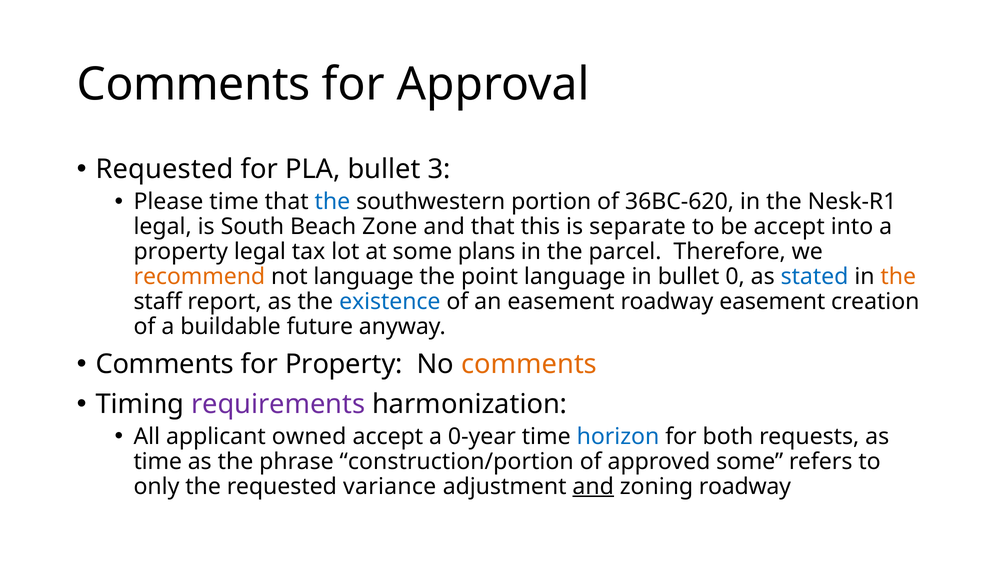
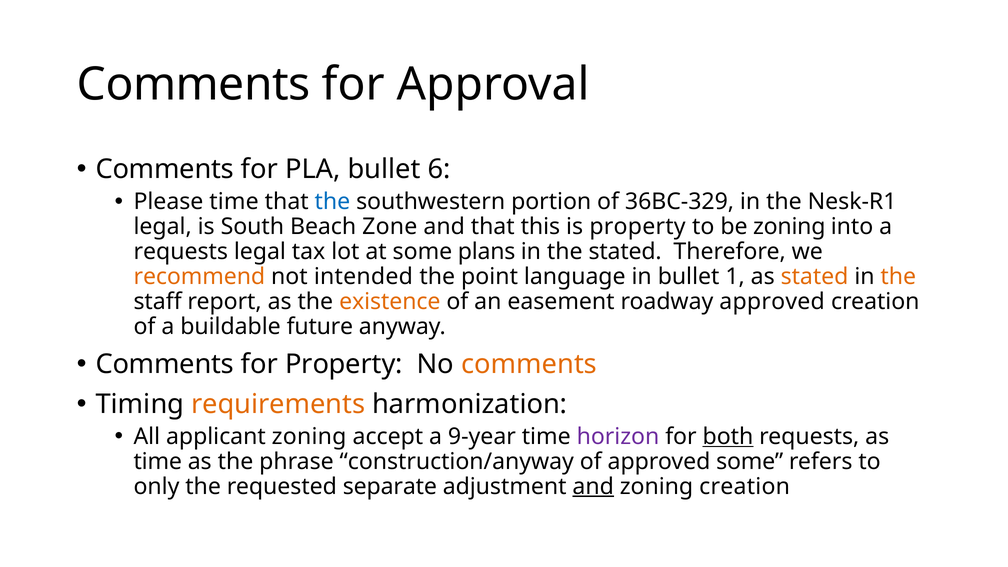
Requested: Requested -> Comments (165, 169)
3: 3 -> 6 (439, 169)
36BC-620: 36BC-620 -> 36BC-329 (679, 202)
is separate: separate -> property (638, 227)
be accept: accept -> zoning (789, 227)
property: property -> requests (181, 252)
the parcel: parcel -> stated (625, 252)
not language: language -> intended (363, 277)
0: 0 -> 1 (735, 277)
stated colour: blue -> orange (815, 277)
existence colour: blue -> orange (390, 302)
roadway easement: easement -> approved (772, 302)
requirements colour: purple -> orange (278, 404)
applicant owned: owned -> zoning (309, 437)
0-year: 0-year -> 9-year (482, 437)
horizon colour: blue -> purple (618, 437)
both underline: none -> present (728, 437)
construction/portion: construction/portion -> construction/anyway (457, 462)
variance: variance -> separate (390, 486)
zoning roadway: roadway -> creation (745, 486)
